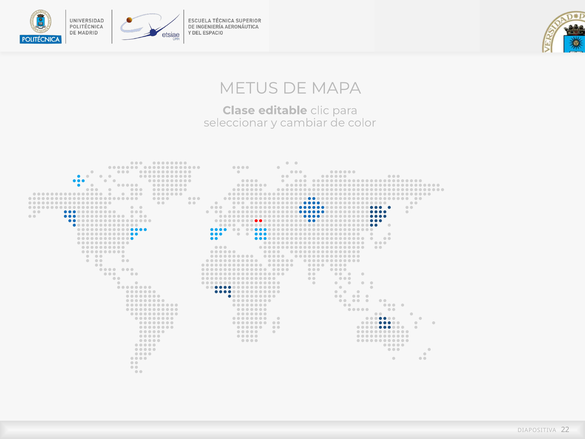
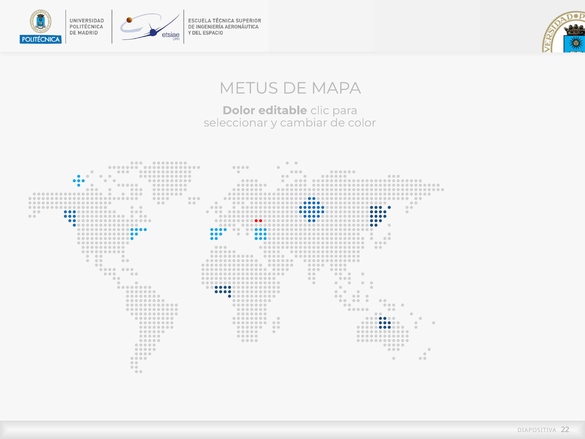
Clase: Clase -> Dolor (239, 110)
